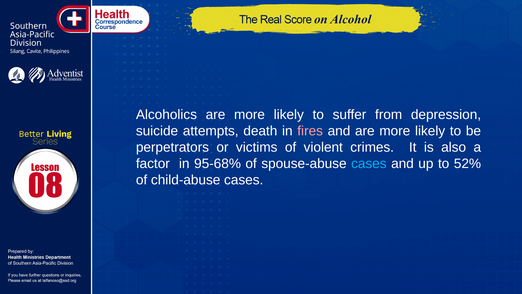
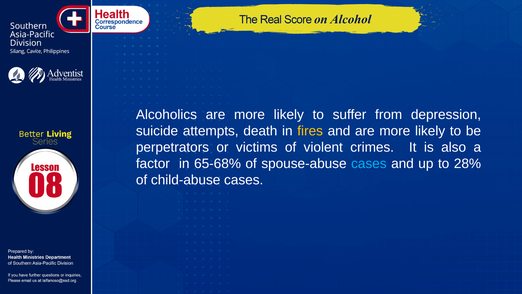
fires colour: pink -> yellow (310, 131)
95-68%: 95-68% -> 65-68% (218, 164)
52%: 52% -> 28% (467, 164)
